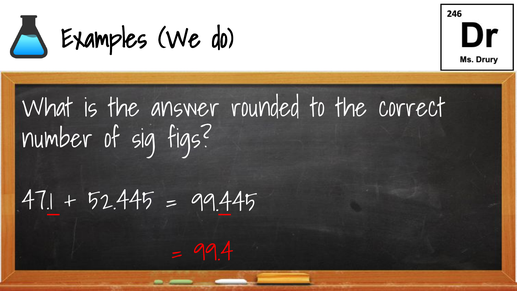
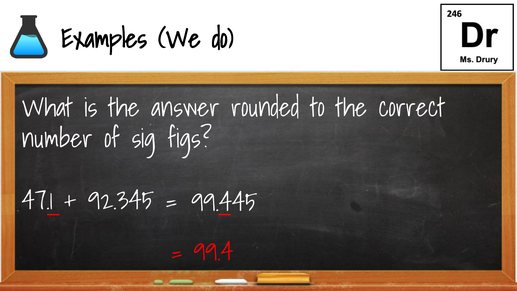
52.445: 52.445 -> 92.345 (121, 201)
